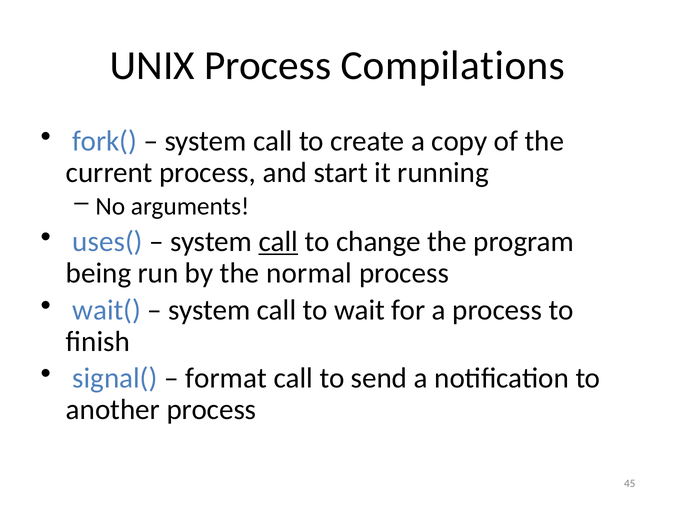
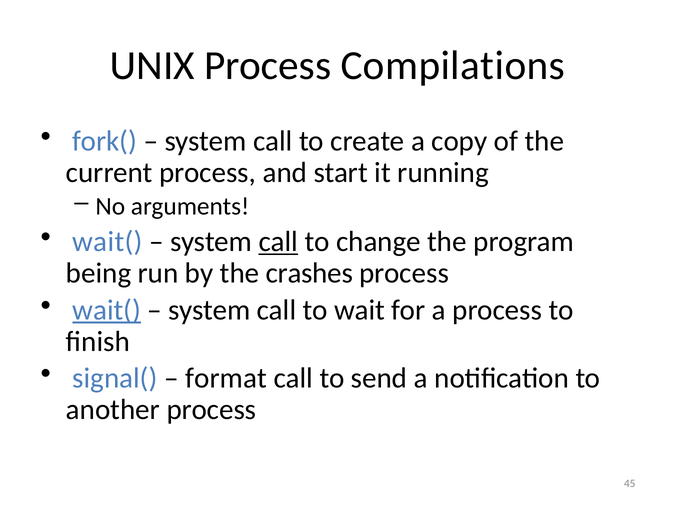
uses(: uses( -> wait( (107, 242)
normal: normal -> crashes (309, 273)
wait( underline: none -> present (107, 310)
